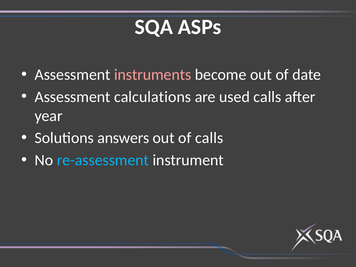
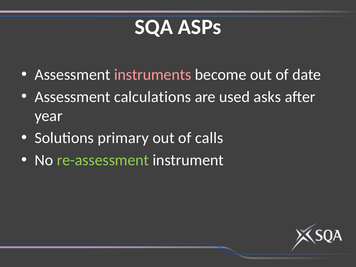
used calls: calls -> asks (267, 97)
answers: answers -> primary (123, 138)
re-assessment colour: light blue -> light green (103, 160)
